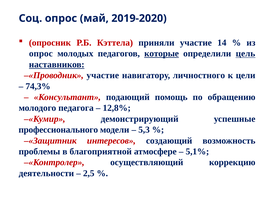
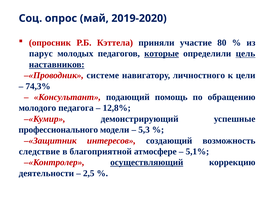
14: 14 -> 80 (222, 43)
опрос: опрос -> парус (41, 54)
–«Проводник участие: участие -> системе (103, 75)
проблемы: проблемы -> следствие (39, 152)
осуществляющий underline: none -> present (147, 162)
